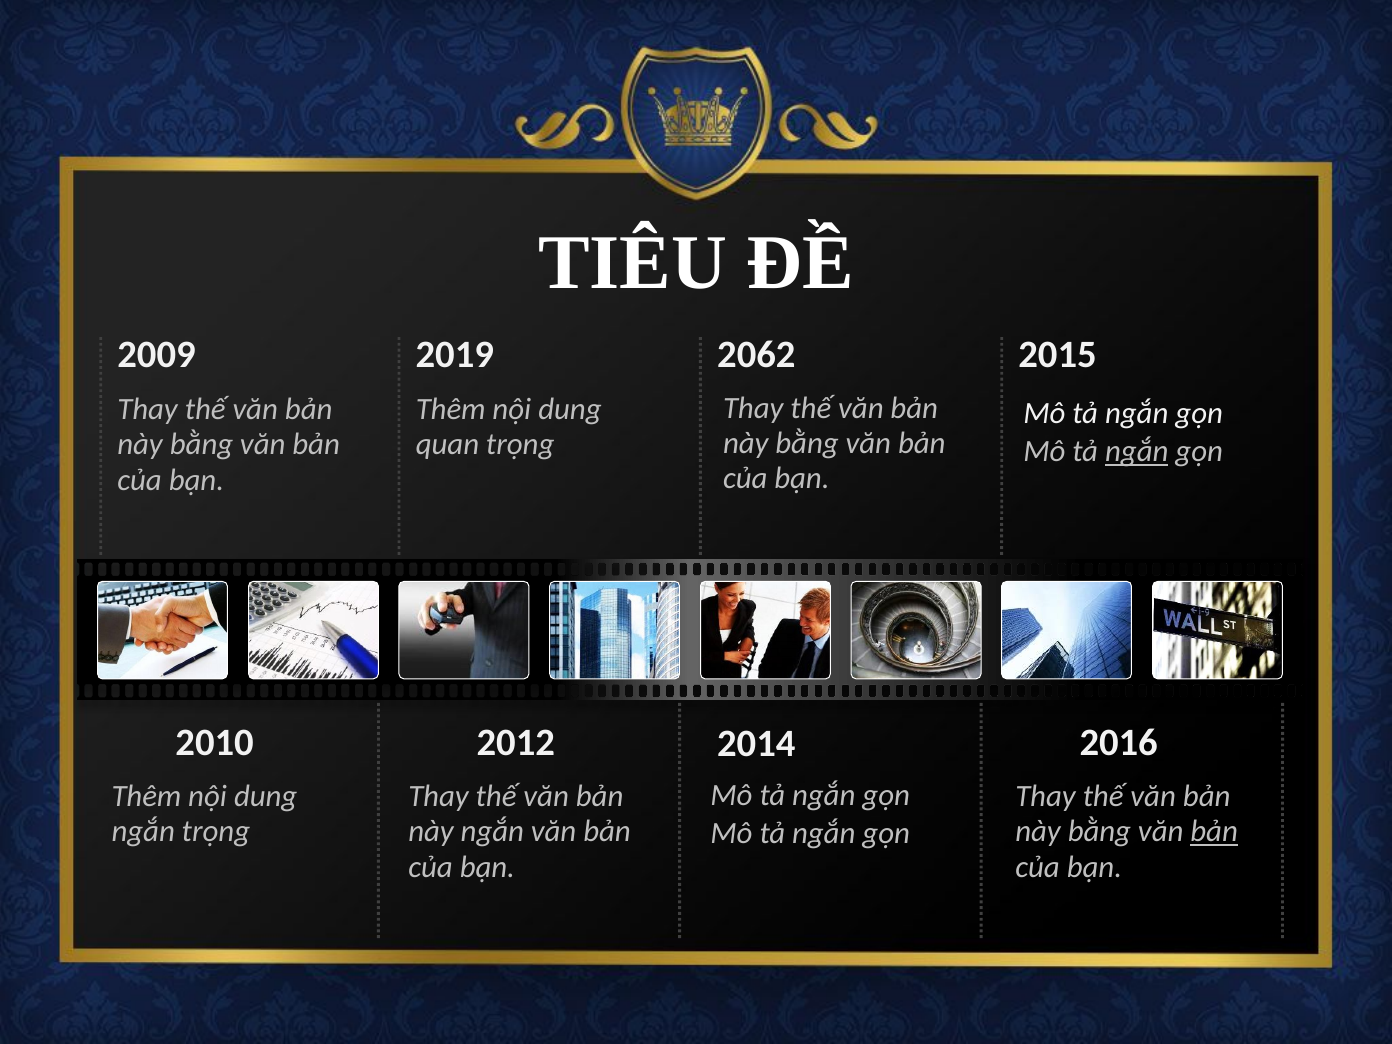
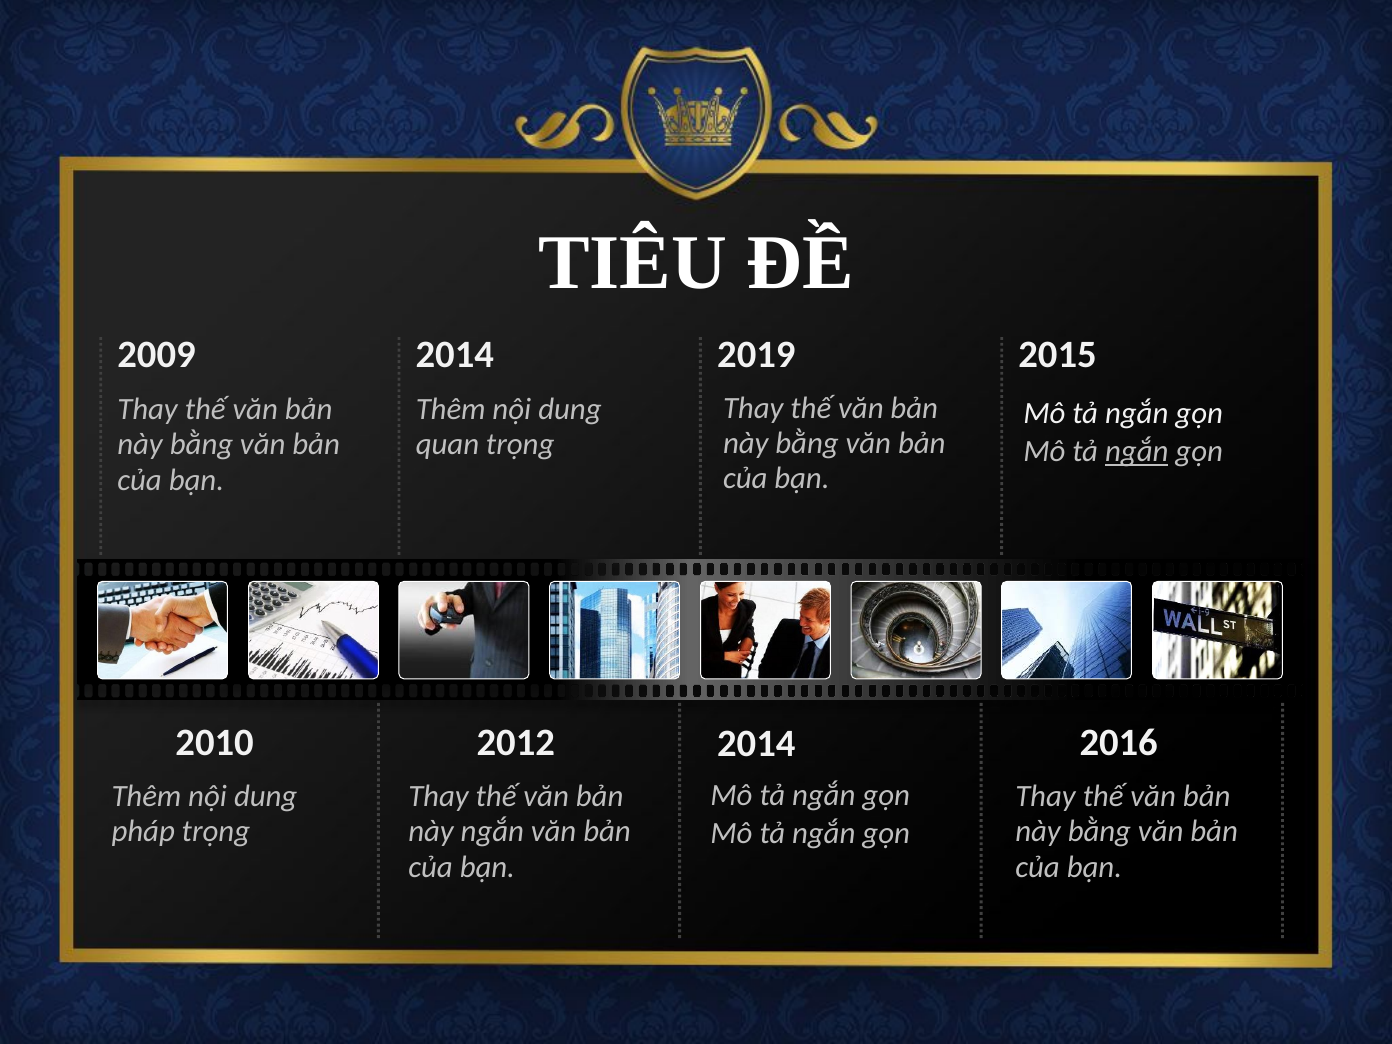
2019: 2019 -> 2014 (455, 354)
2062: 2062 -> 2019 (756, 355)
ngắn: ngắn -> pháp (143, 832)
bản underline: present -> none (1214, 832)
